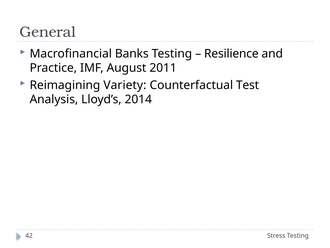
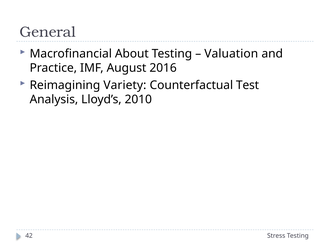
Banks: Banks -> About (132, 54)
Resilience: Resilience -> Valuation (231, 54)
2011: 2011 -> 2016 (163, 68)
2014: 2014 -> 2010 (138, 99)
